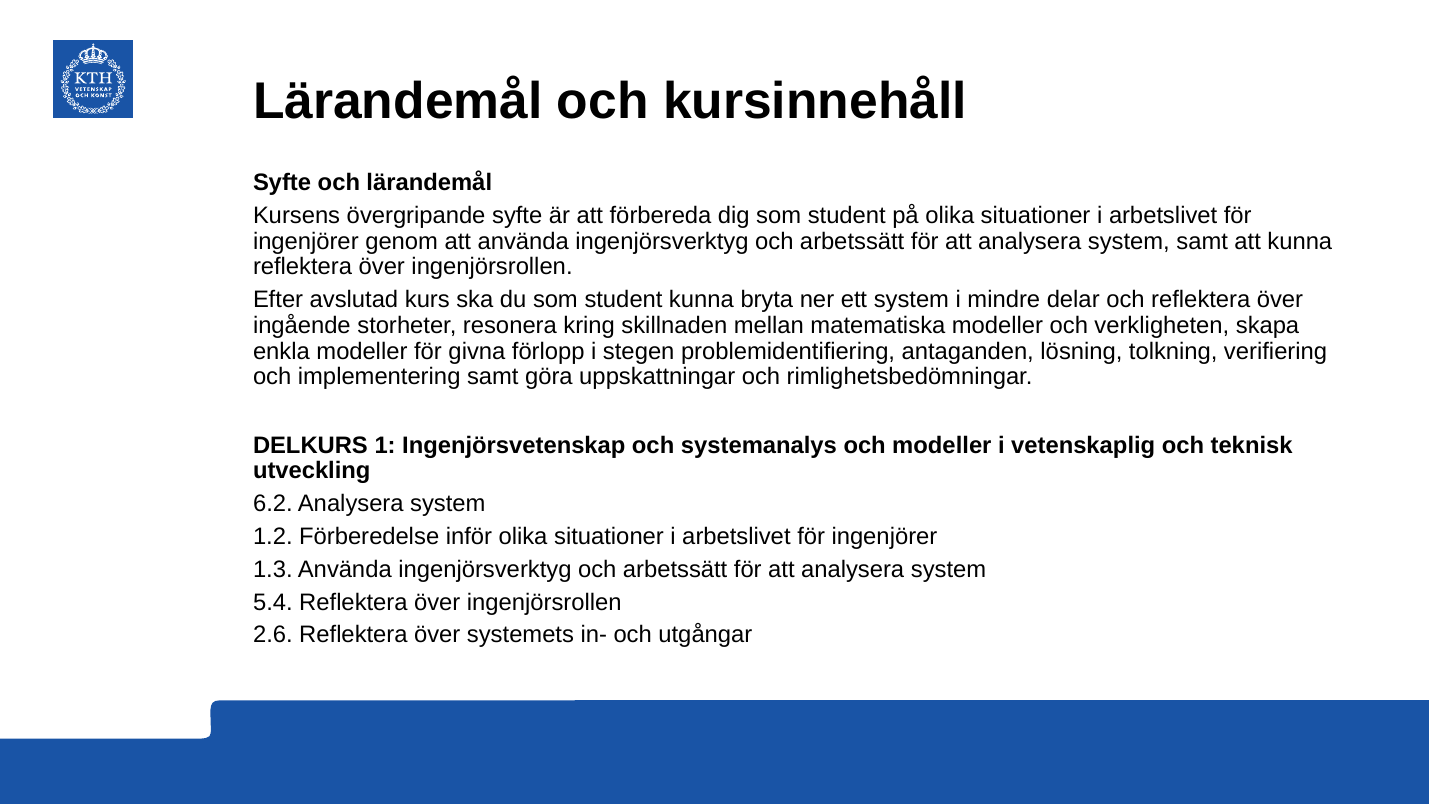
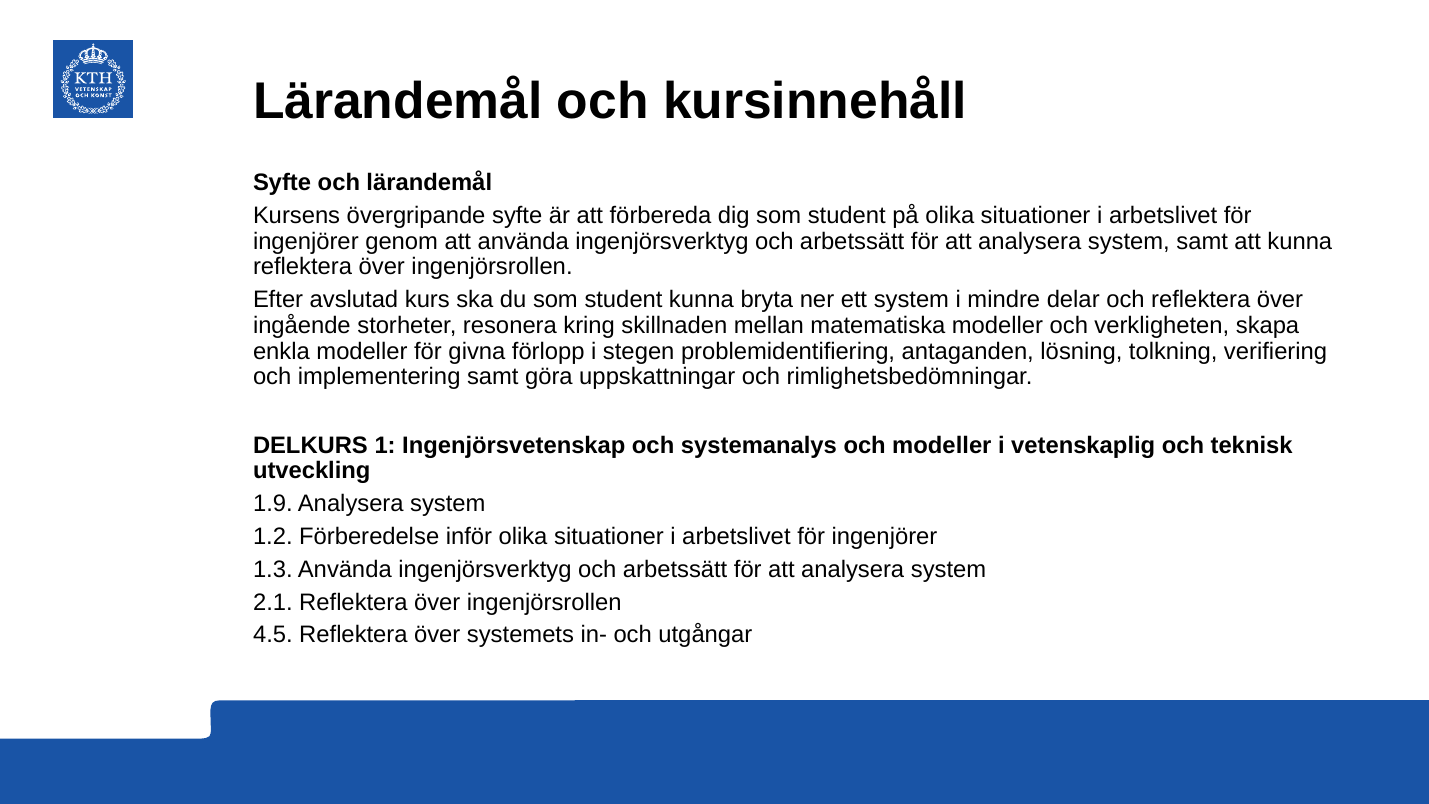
6.2: 6.2 -> 1.9 (273, 504)
5.4: 5.4 -> 2.1 (273, 602)
2.6: 2.6 -> 4.5 (273, 635)
